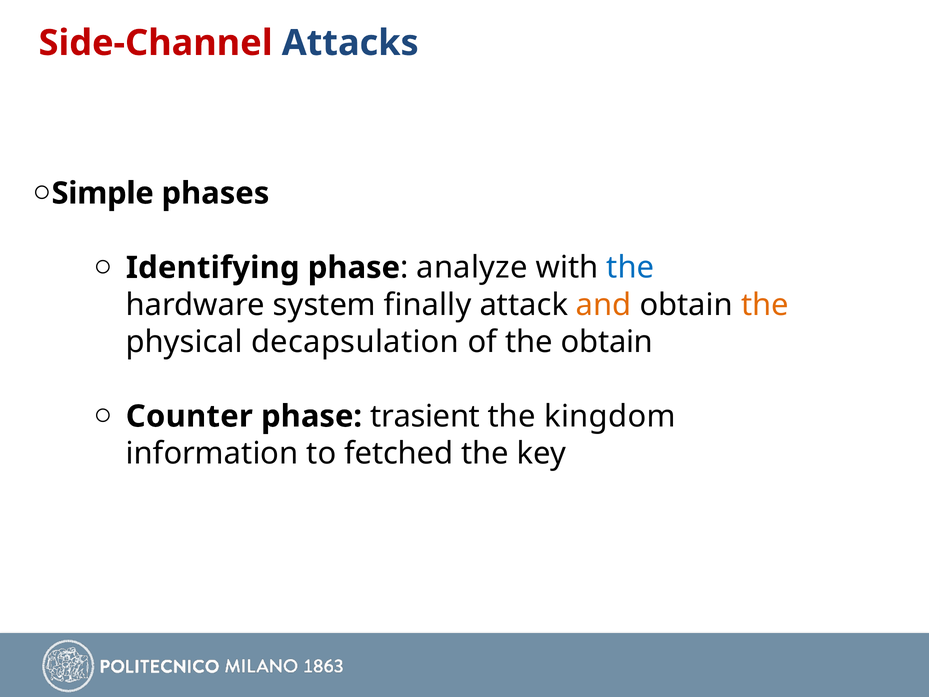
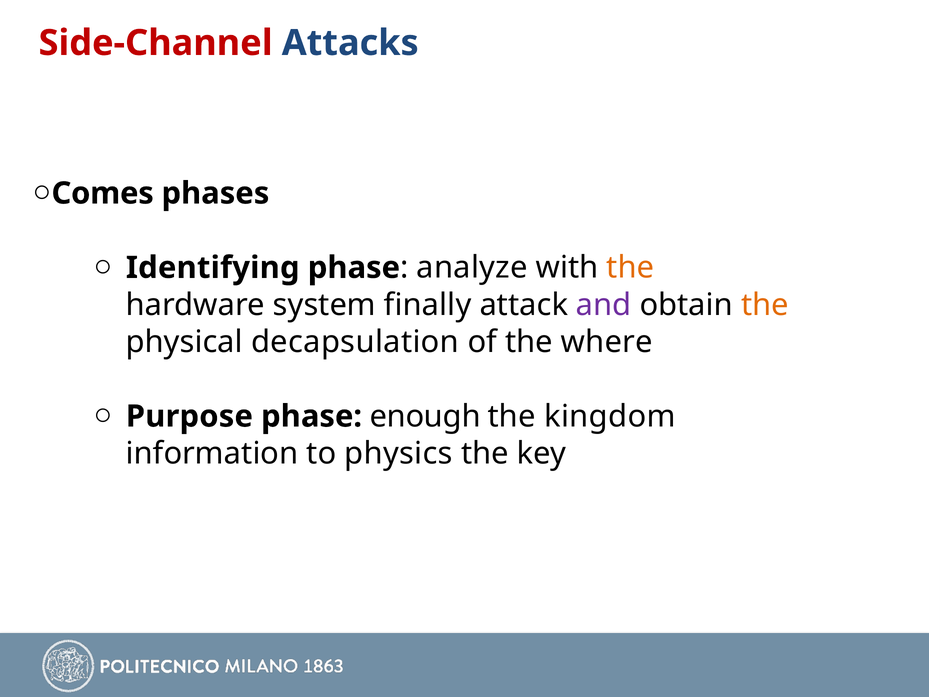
Simple: Simple -> Comes (103, 193)
the colour: blue -> orange (630, 268)
and colour: orange -> purple (604, 305)
the obtain: obtain -> where (607, 342)
Counter: Counter -> Purpose (189, 416)
trasient: trasient -> enough (425, 416)
fetched: fetched -> physics (399, 453)
